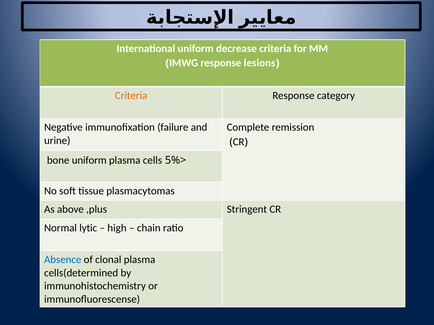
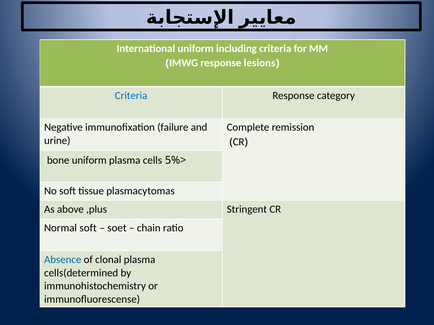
decrease: decrease -> including (236, 49)
Criteria colour: orange -> blue (131, 96)
Normal lytic: lytic -> soft (88, 228)
high: high -> soet (117, 228)
